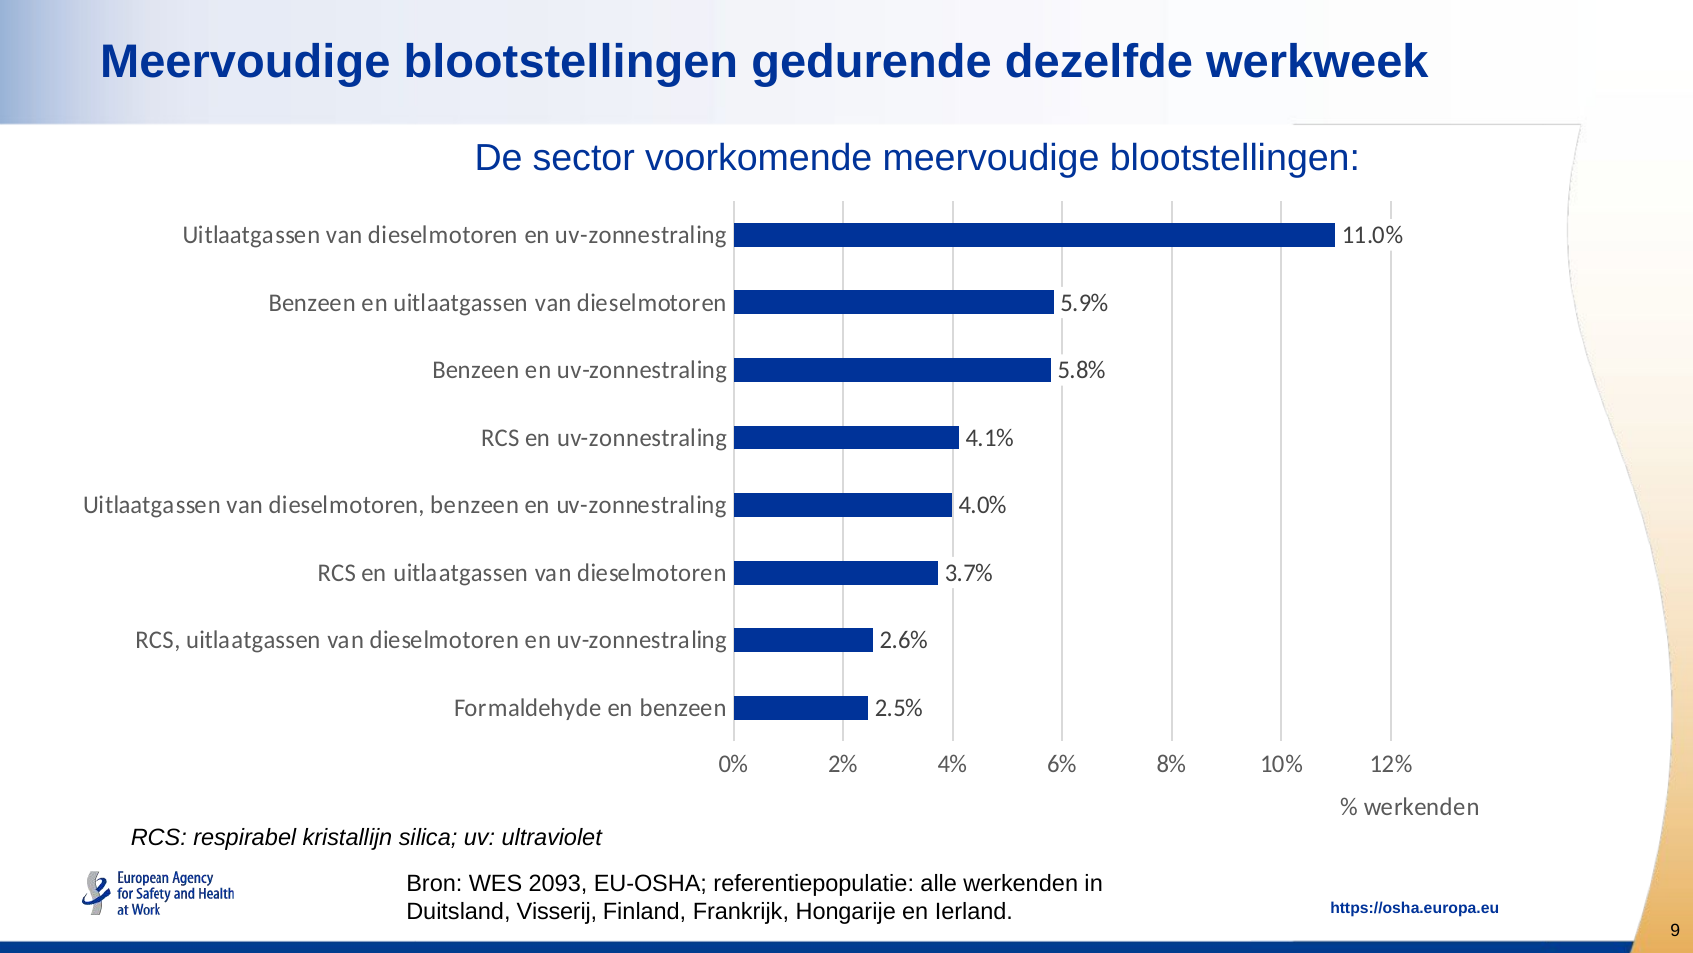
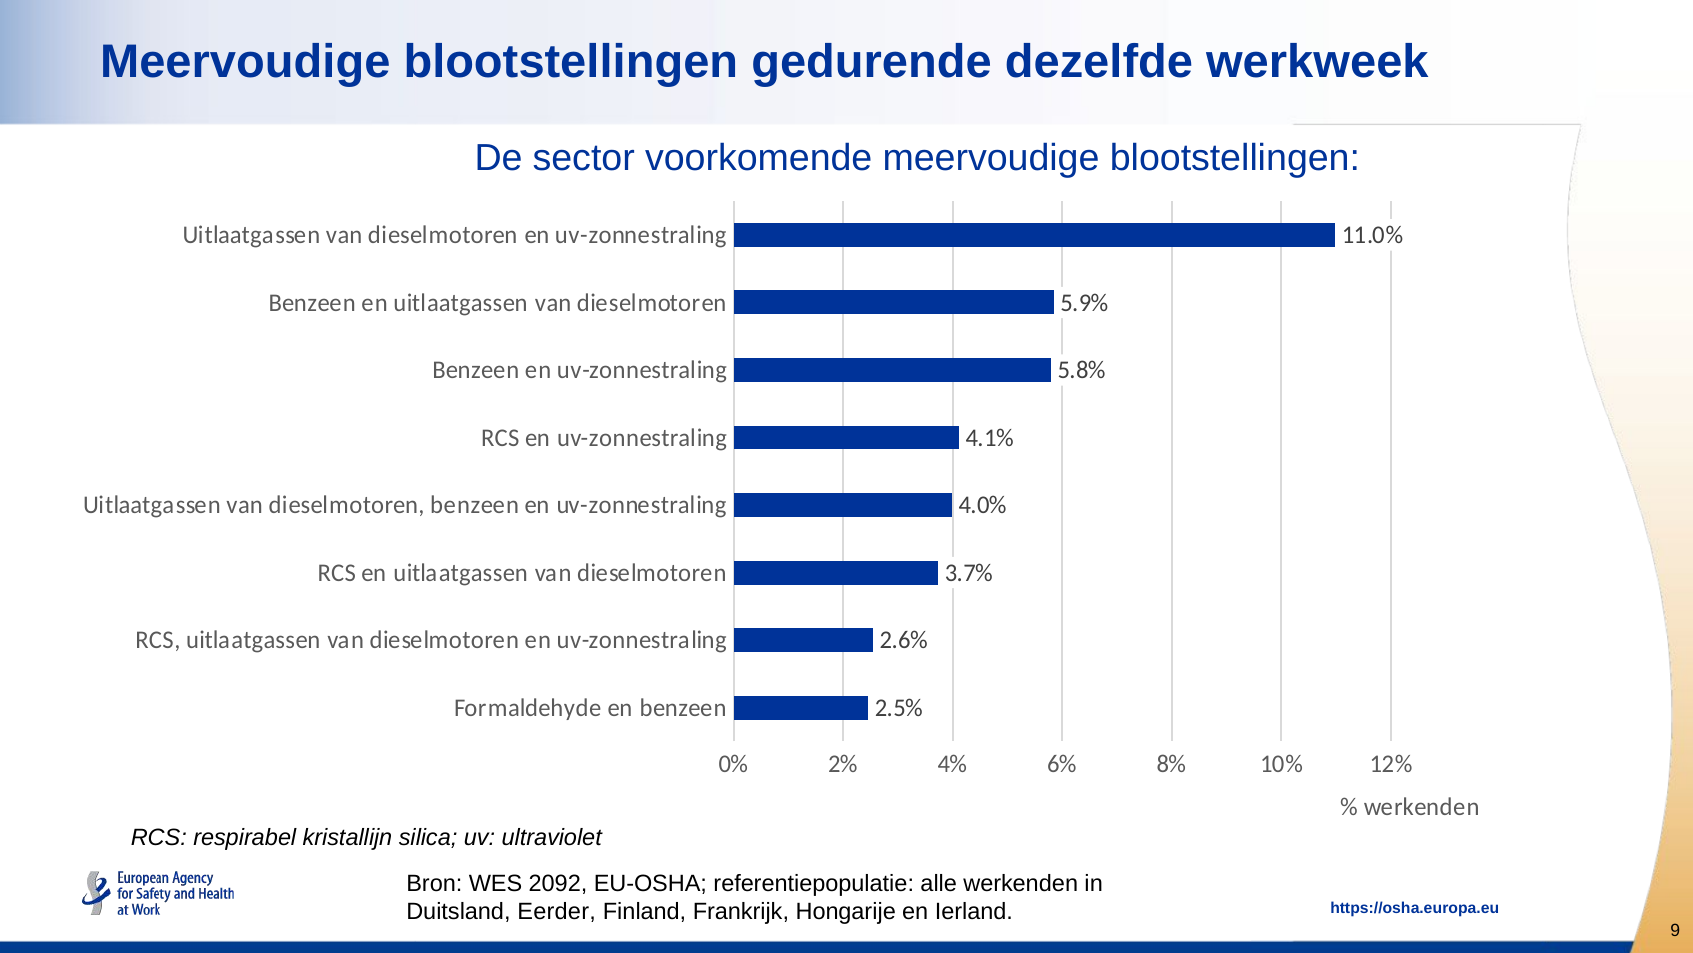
2093: 2093 -> 2092 (558, 883)
Visserij: Visserij -> Eerder (557, 911)
